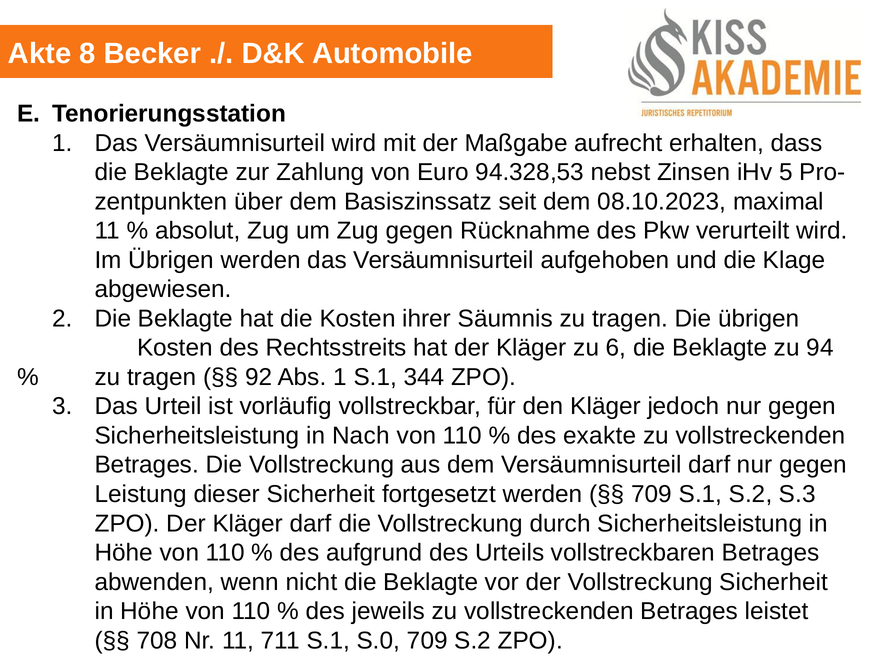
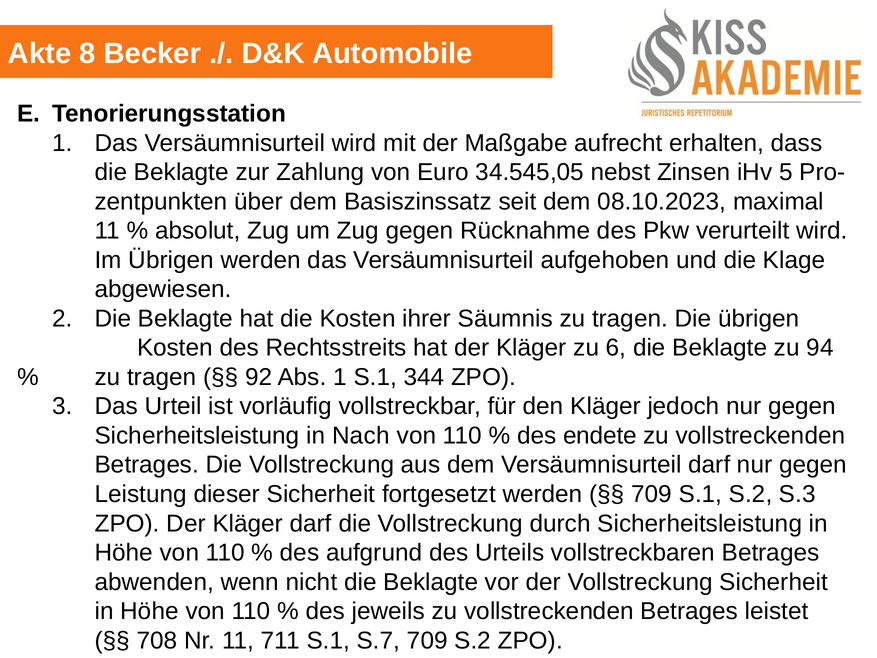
94.328,53: 94.328,53 -> 34.545,05 (530, 172)
exakte: exakte -> endete (600, 436)
S.0: S.0 -> S.7 (378, 640)
